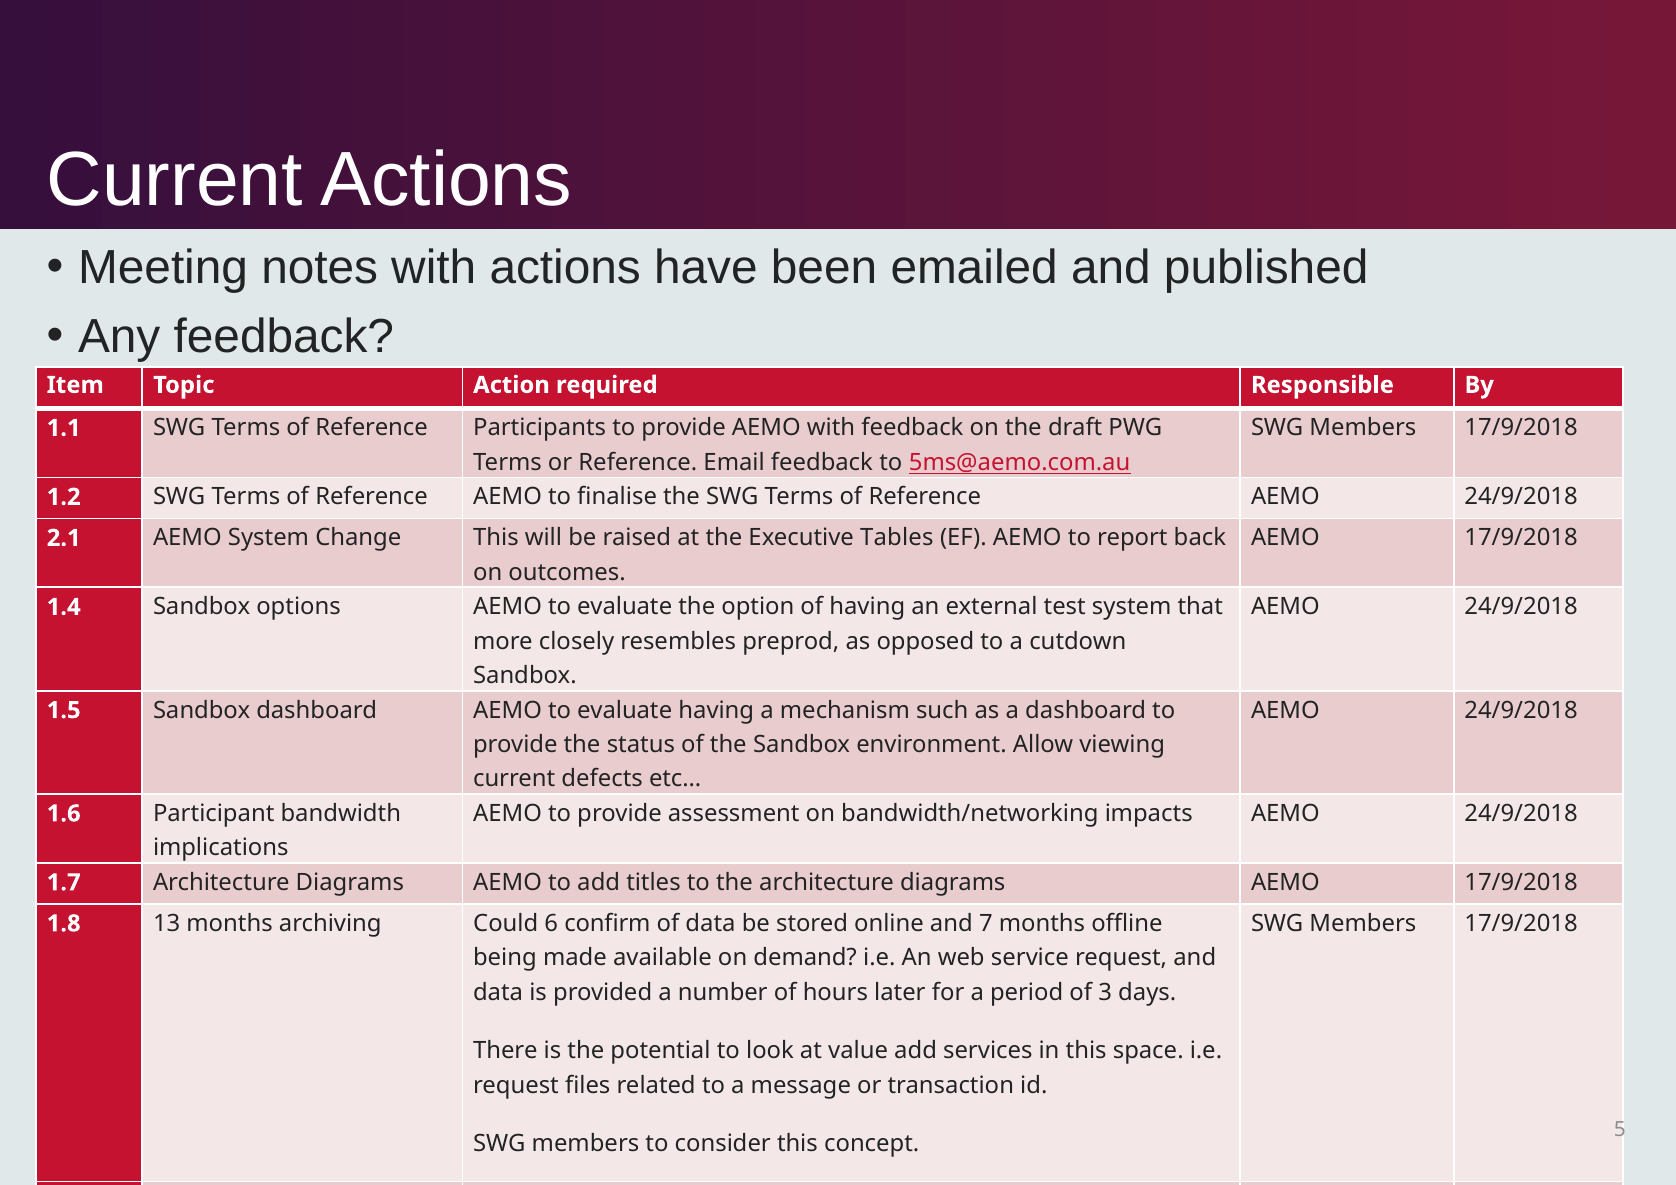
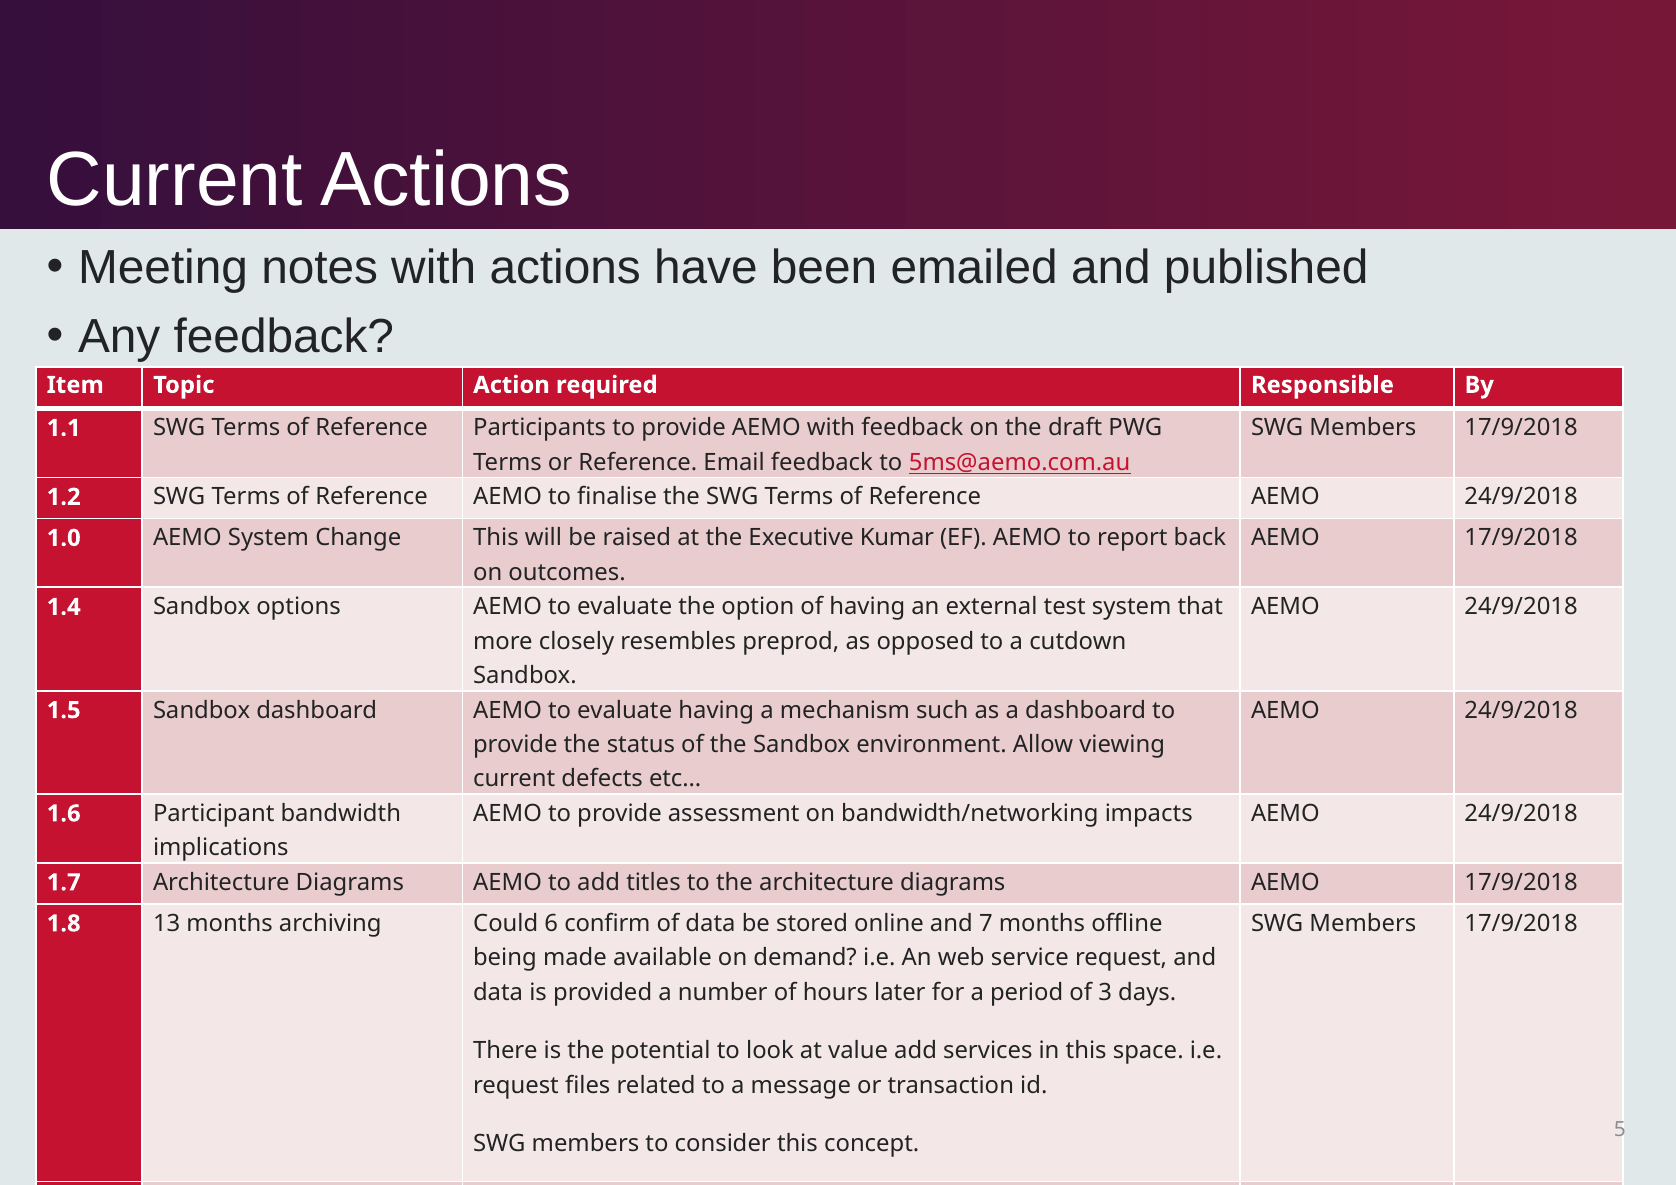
2.1: 2.1 -> 1.0 (64, 538)
Tables: Tables -> Kumar (897, 538)
